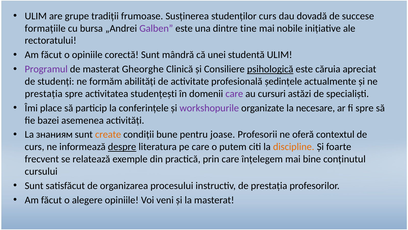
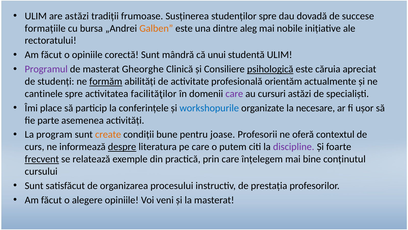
are grupe: grupe -> astăzi (77, 16)
studenților curs: curs -> spre (268, 16)
Galben colour: purple -> orange (156, 28)
tine: tine -> aleg (248, 28)
unei: unei -> unui (217, 55)
formăm underline: none -> present (106, 81)
ședințele: ședințele -> orientăm (283, 81)
prestația: prestația -> cantinele (44, 94)
studențești: studențești -> facilităţilor (154, 94)
workshopurile colour: purple -> blue (209, 108)
fi spre: spre -> ușor (365, 108)
bazei: bazei -> parte (48, 120)
знаниям: знаниям -> program (54, 134)
discipline colour: orange -> purple (294, 147)
frecvent underline: none -> present (42, 159)
